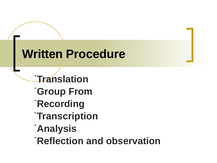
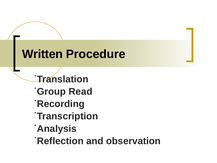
From: From -> Read (80, 91)
